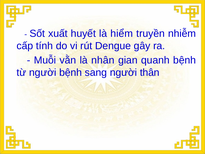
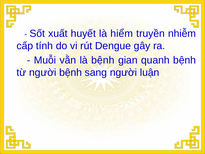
là nhân: nhân -> bệnh (103, 60)
thân: thân -> luận (150, 72)
